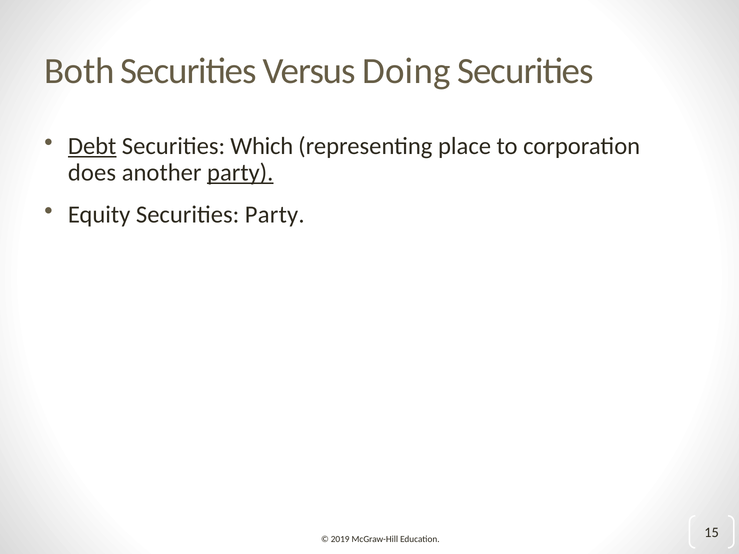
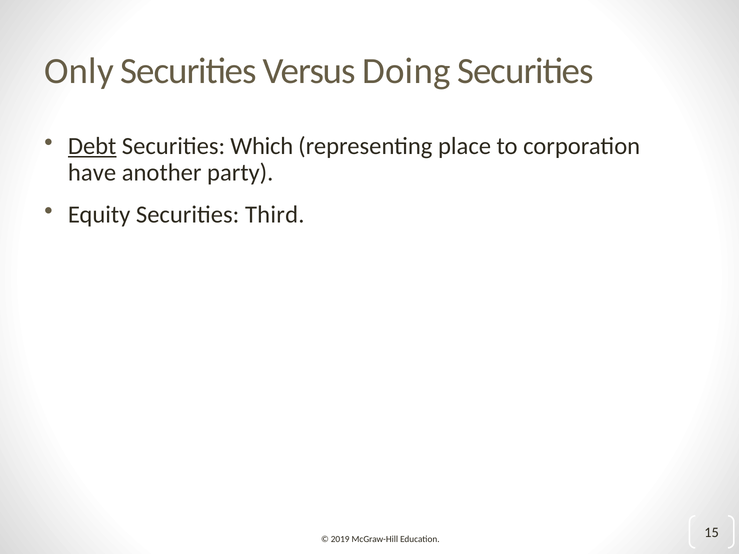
Both: Both -> Only (79, 71)
does: does -> have (92, 173)
party underline: present -> none (240, 173)
Securities Party: Party -> Third (275, 215)
